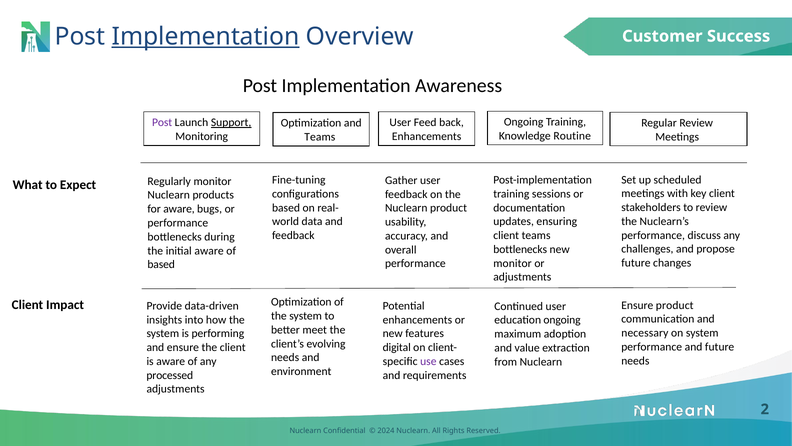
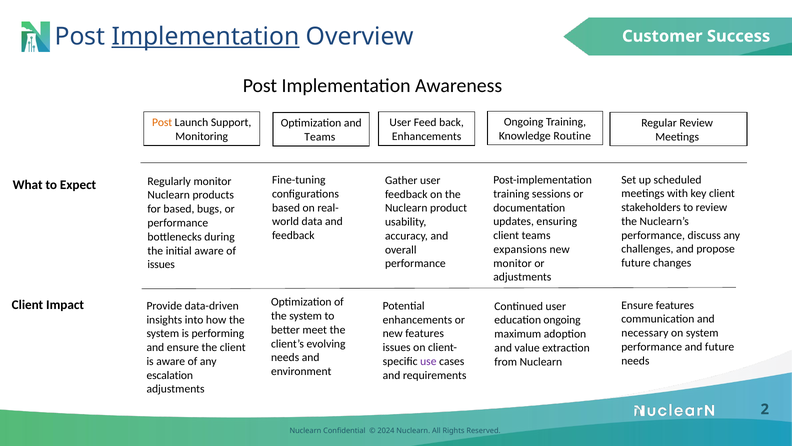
Post colour: purple -> orange (162, 122)
Support underline: present -> none (231, 122)
for aware: aware -> based (179, 209)
bottlenecks: bottlenecks -> expansions (520, 249)
based: based -> issues (161, 264)
Ensure product: product -> features (675, 305)
digital: digital -> issues (397, 347)
processed: processed -> escalation (170, 375)
